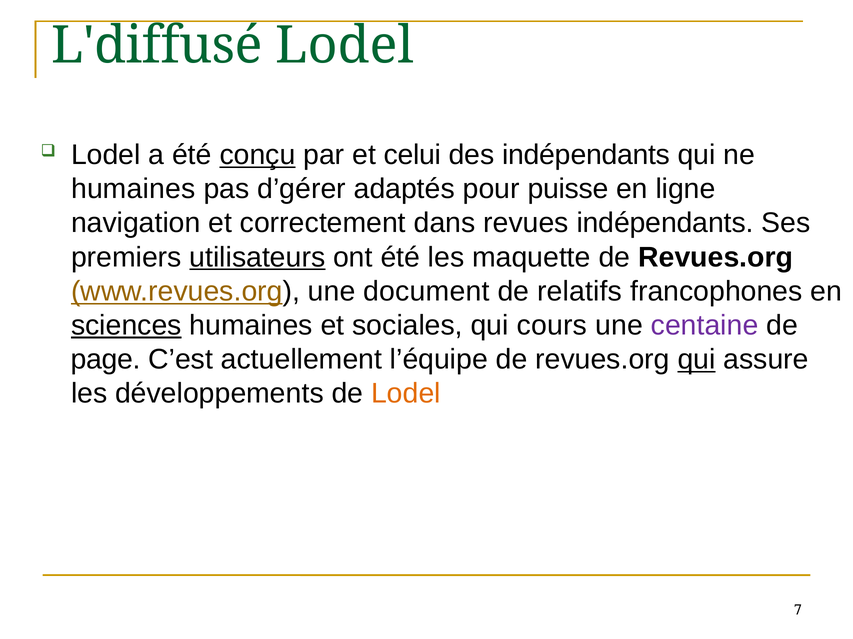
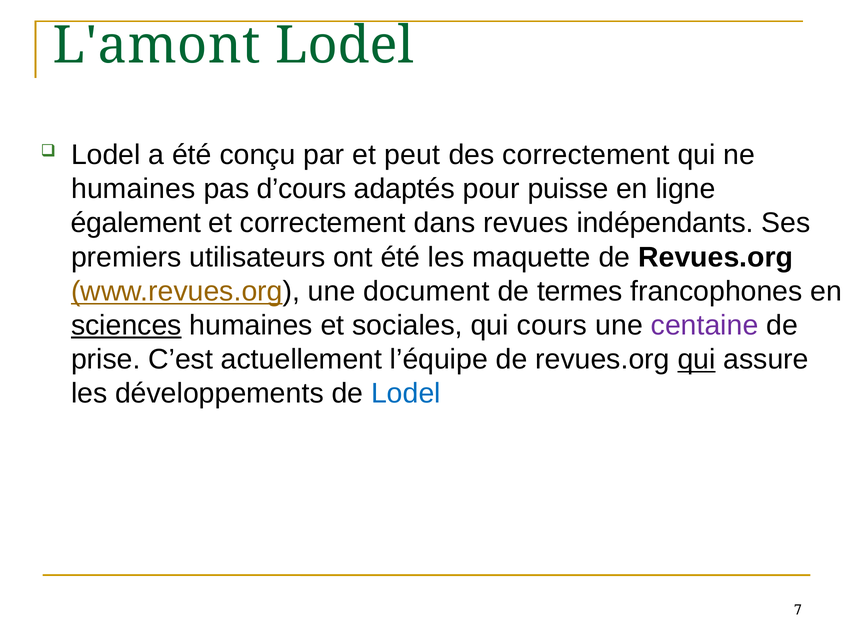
L'diffusé: L'diffusé -> L'amont (157, 46)
conçu underline: present -> none (257, 155)
celui: celui -> peut (412, 155)
des indépendants: indépendants -> correctement (586, 155)
d’gérer: d’gérer -> d’cours (302, 189)
navigation: navigation -> également (136, 223)
utilisateurs underline: present -> none (257, 257)
relatifs: relatifs -> termes (580, 292)
page: page -> prise (106, 360)
Lodel colour: orange -> blue (406, 394)
